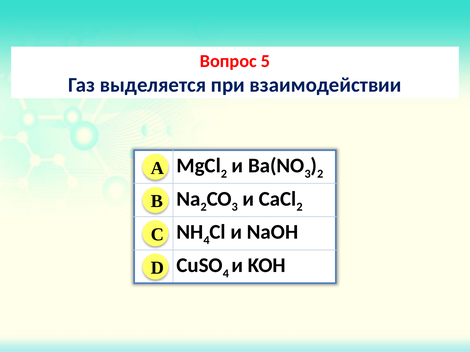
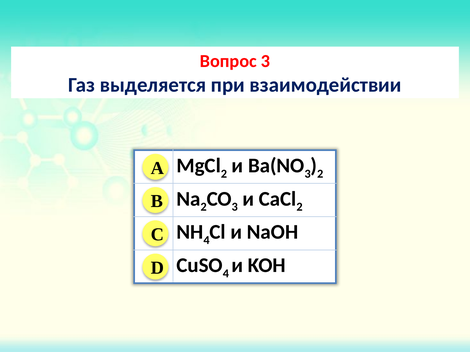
Вопрос 5: 5 -> 3 (266, 61)
